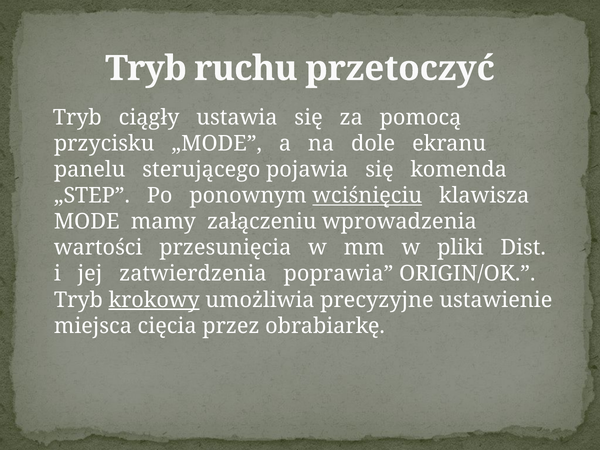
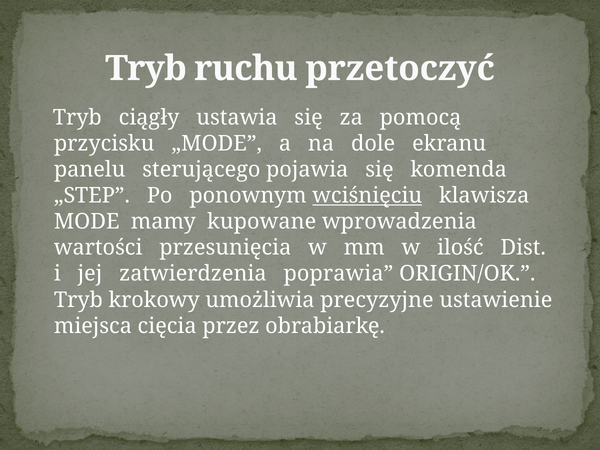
załączeniu: załączeniu -> kupowane (262, 222)
pliki: pliki -> ilość (460, 248)
krokowy underline: present -> none (154, 300)
